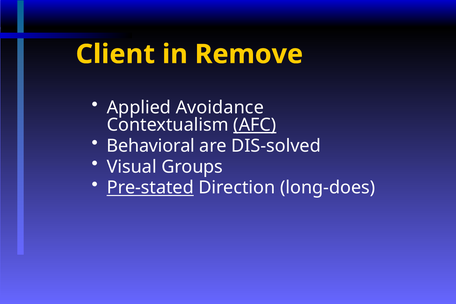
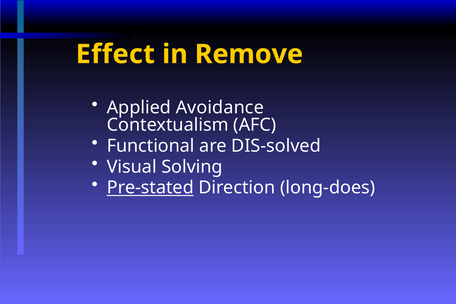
Client: Client -> Effect (115, 54)
AFC underline: present -> none (255, 125)
Behavioral: Behavioral -> Functional (151, 146)
Groups: Groups -> Solving (192, 167)
